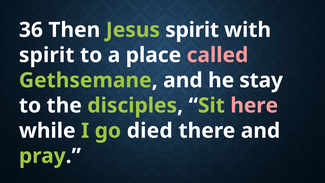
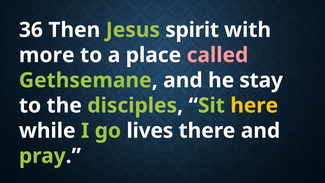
spirit: spirit -> more (47, 55)
here colour: pink -> yellow (254, 105)
died: died -> lives (150, 131)
